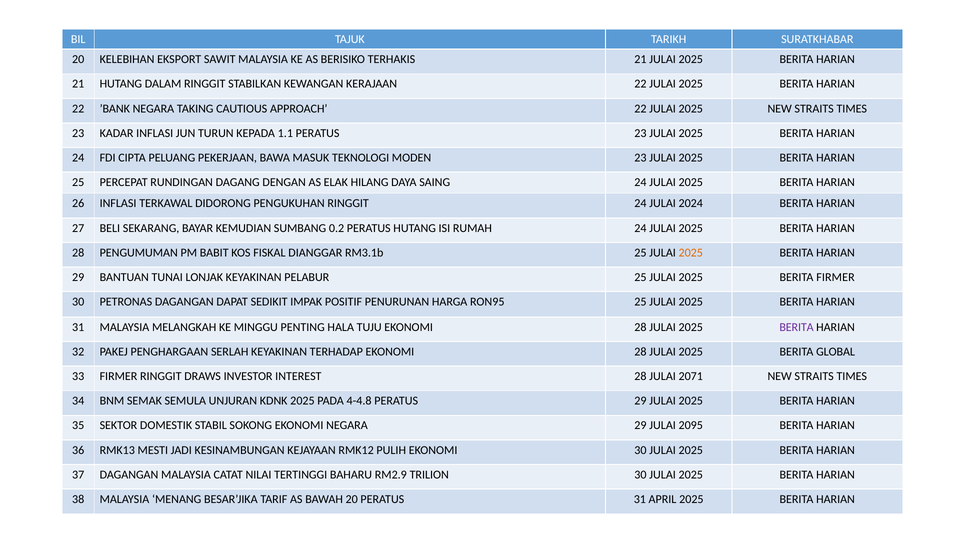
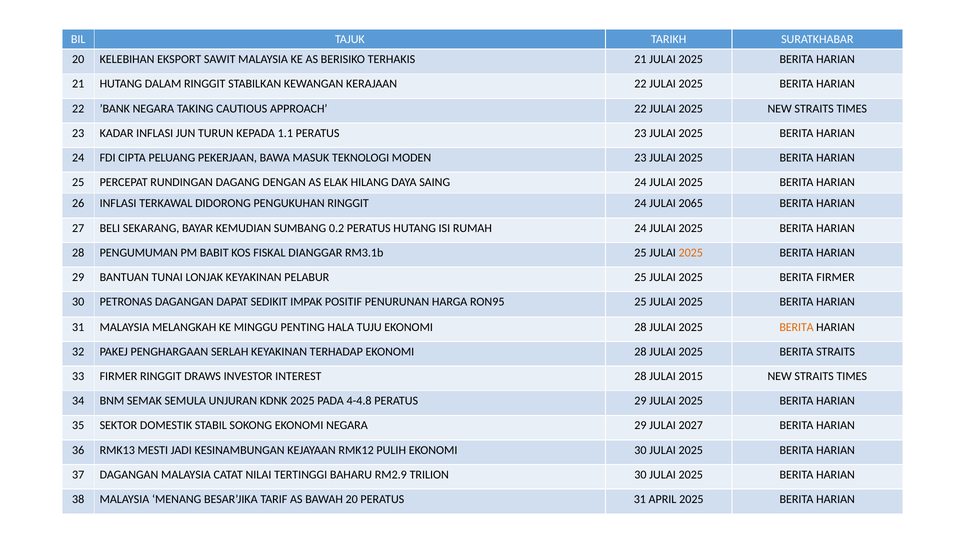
2024: 2024 -> 2065 (691, 203)
BERITA colour: purple -> orange (797, 327)
BERITA GLOBAL: GLOBAL -> STRAITS (836, 352)
2071: 2071 -> 2015 (691, 376)
2095: 2095 -> 2027 (691, 425)
